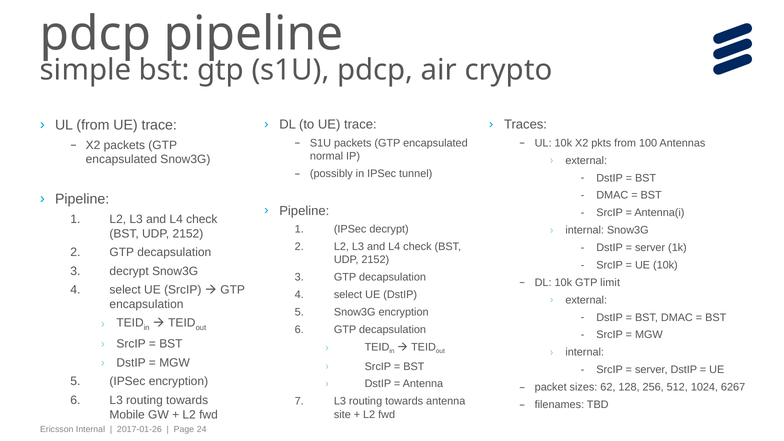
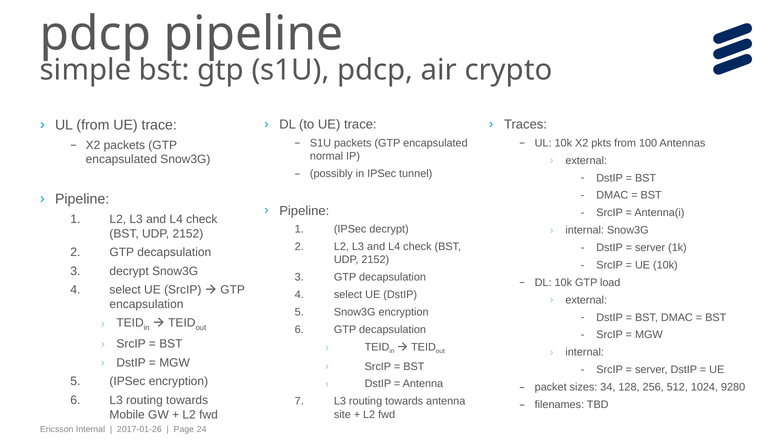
limit: limit -> load (610, 283)
62: 62 -> 34 (608, 387)
6267: 6267 -> 9280 (733, 387)
